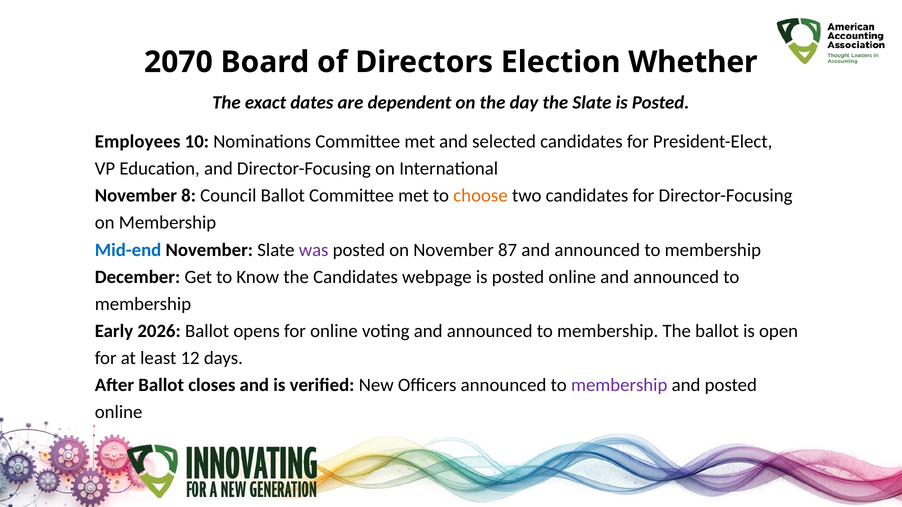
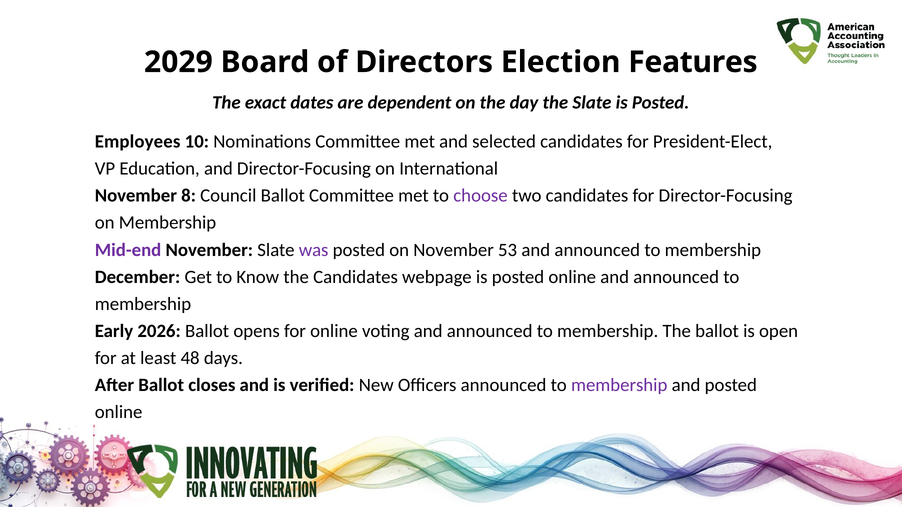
2070: 2070 -> 2029 (178, 62)
Whether: Whether -> Features (693, 62)
choose colour: orange -> purple (480, 196)
Mid-end colour: blue -> purple (128, 250)
87: 87 -> 53 (508, 250)
12: 12 -> 48 (190, 358)
